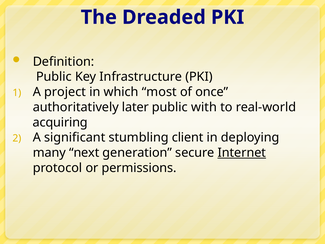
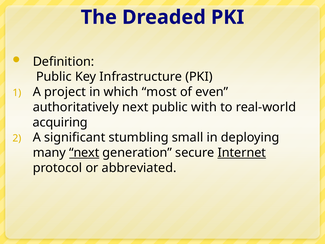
once: once -> even (212, 92)
authoritatively later: later -> next (135, 107)
client: client -> small (188, 137)
next underline: none -> present (84, 153)
permissions: permissions -> abbreviated (139, 168)
